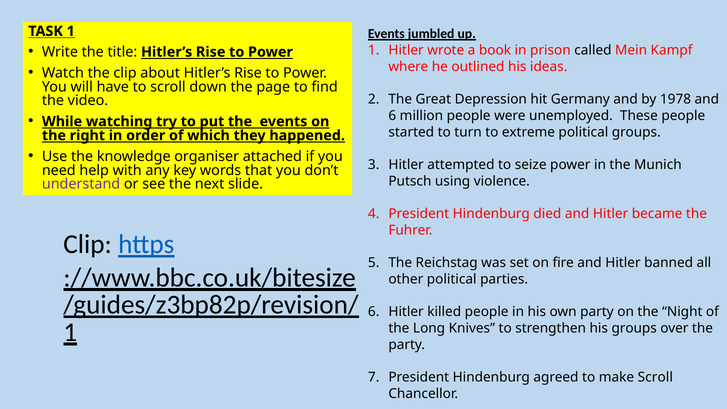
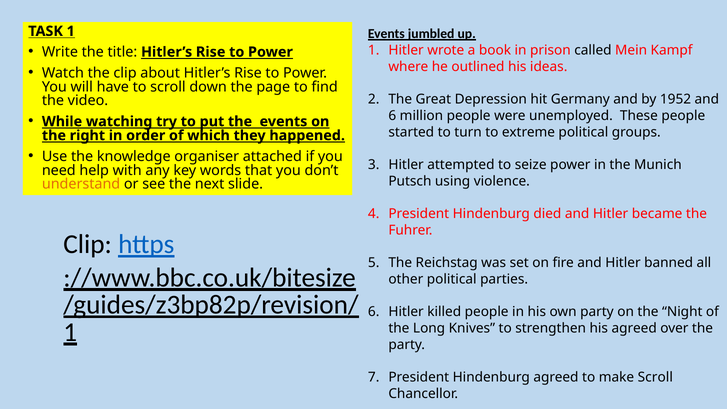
1978: 1978 -> 1952 (676, 99)
understand colour: purple -> orange (81, 184)
his groups: groups -> agreed (634, 328)
